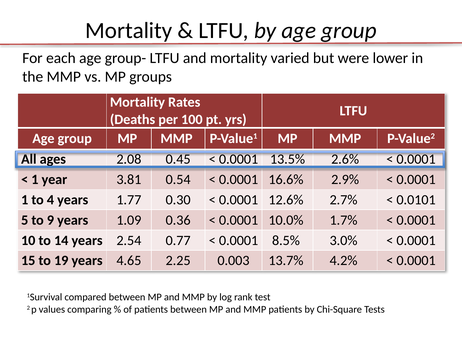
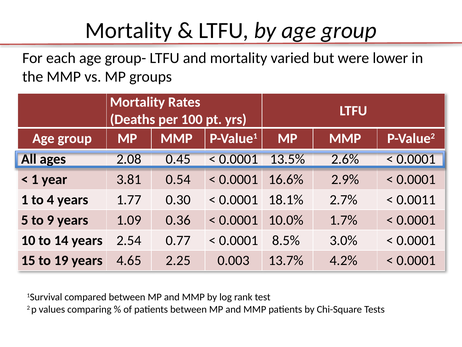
12.6%: 12.6% -> 18.1% (286, 199)
0.0101: 0.0101 -> 0.0011 (416, 199)
